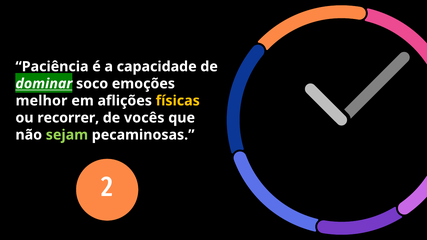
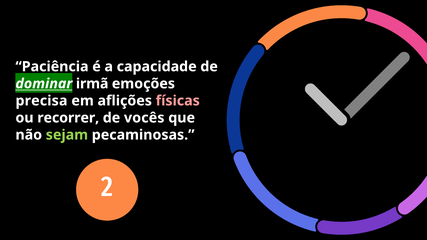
soco: soco -> irmã (92, 84)
melhor: melhor -> precisa (41, 101)
físicas colour: yellow -> pink (178, 101)
